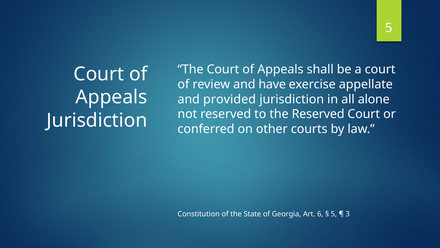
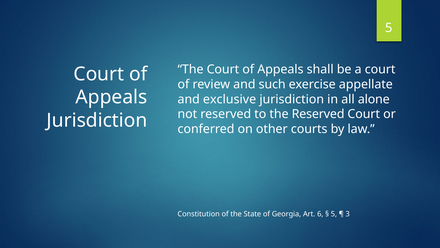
have: have -> such (272, 84)
provided: provided -> exclusive (230, 99)
